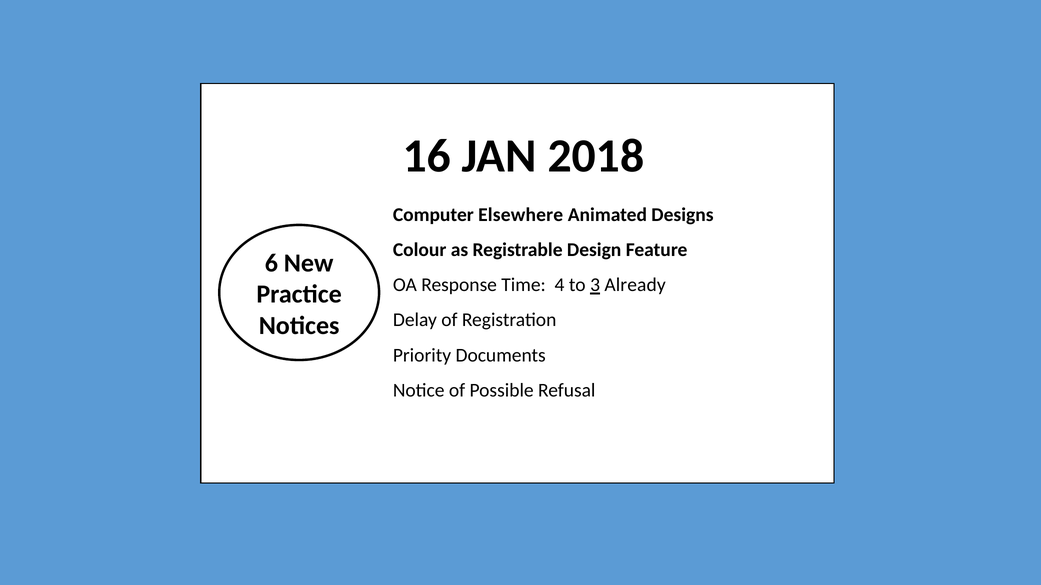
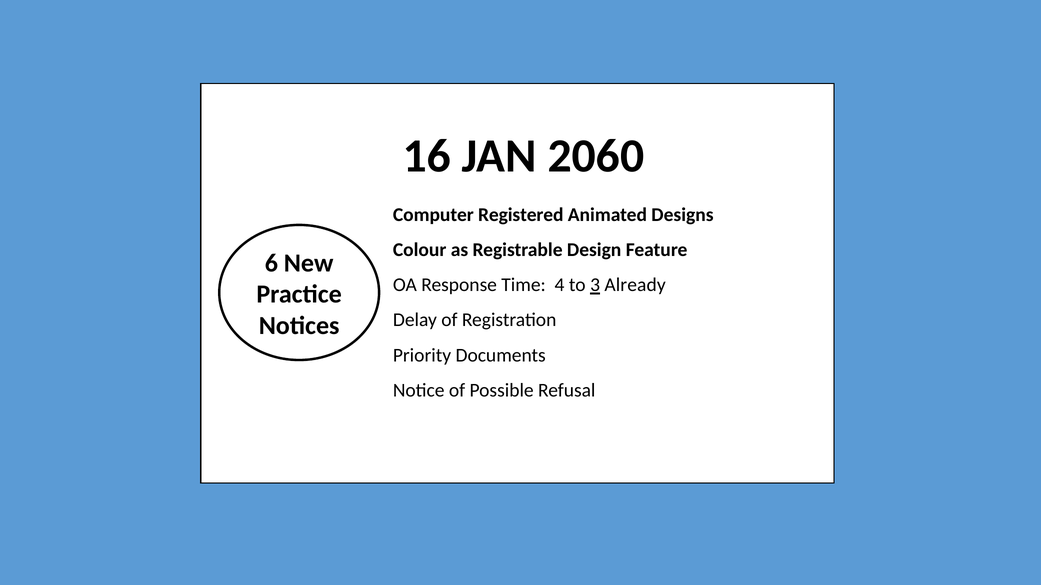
2018: 2018 -> 2060 (596, 156)
Elsewhere: Elsewhere -> Registered (521, 215)
